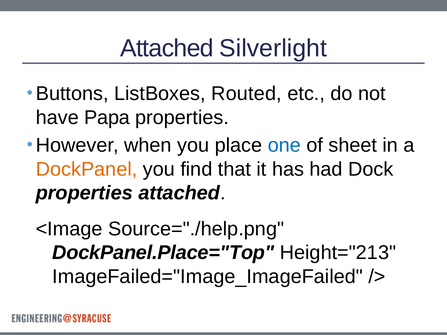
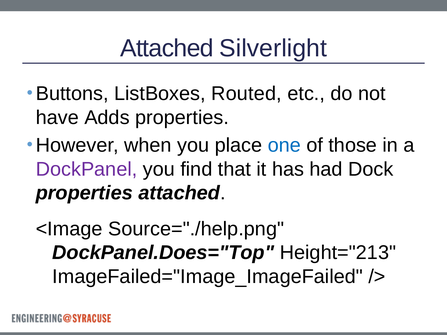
Papa: Papa -> Adds (107, 118)
sheet: sheet -> those (353, 145)
DockPanel colour: orange -> purple (87, 169)
DockPanel.Place="Top: DockPanel.Place="Top -> DockPanel.Does="Top (163, 253)
